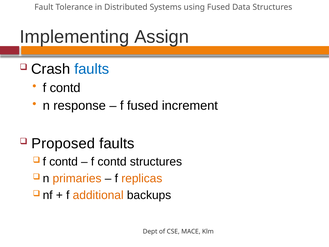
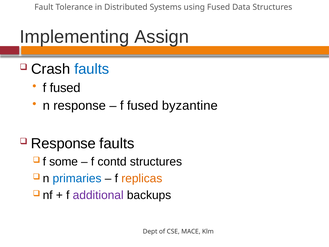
contd: contd -> fused (65, 88)
increment: increment -> byzantine (190, 106)
Proposed: Proposed -> Response (63, 143)
contd: contd -> some (64, 162)
primaries colour: orange -> blue (77, 178)
additional colour: orange -> purple (98, 195)
